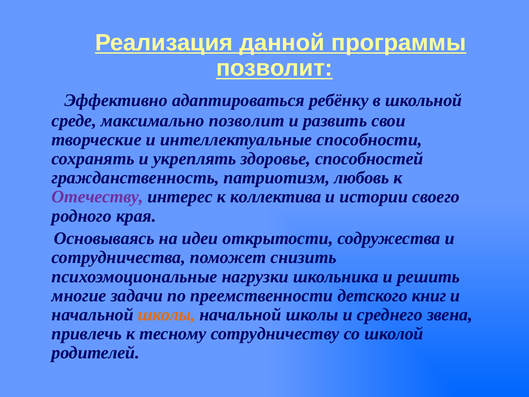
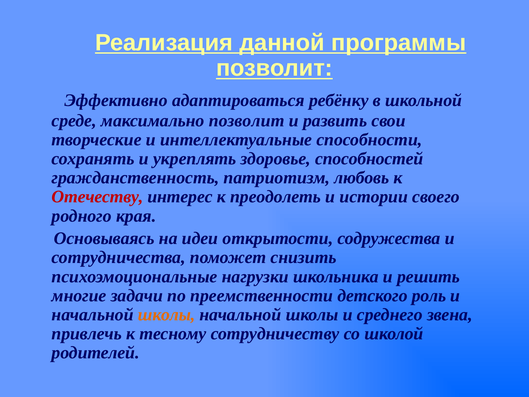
Отечеству colour: purple -> red (97, 197)
коллектива: коллектива -> преодолеть (276, 197)
книг: книг -> роль (429, 295)
